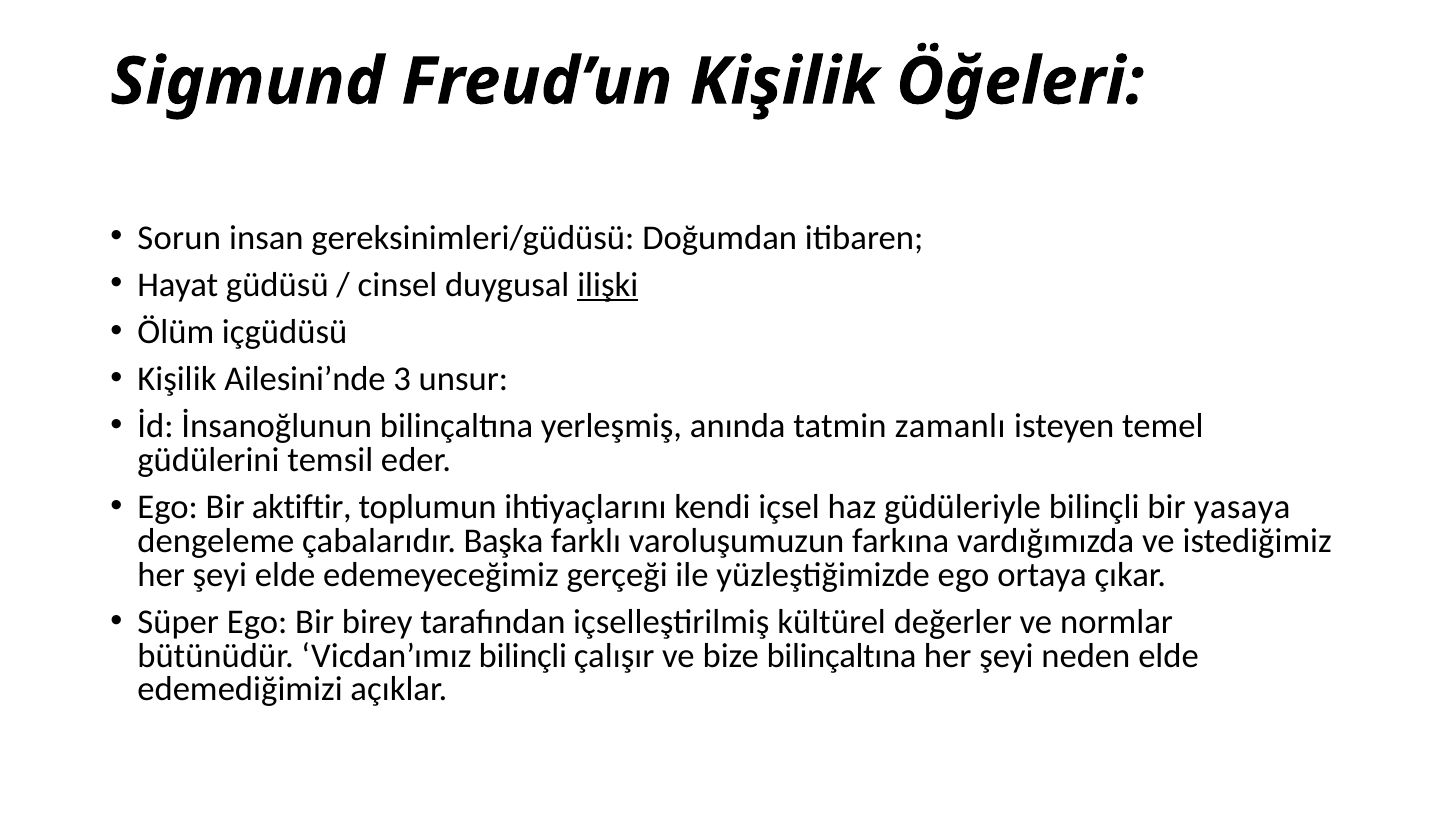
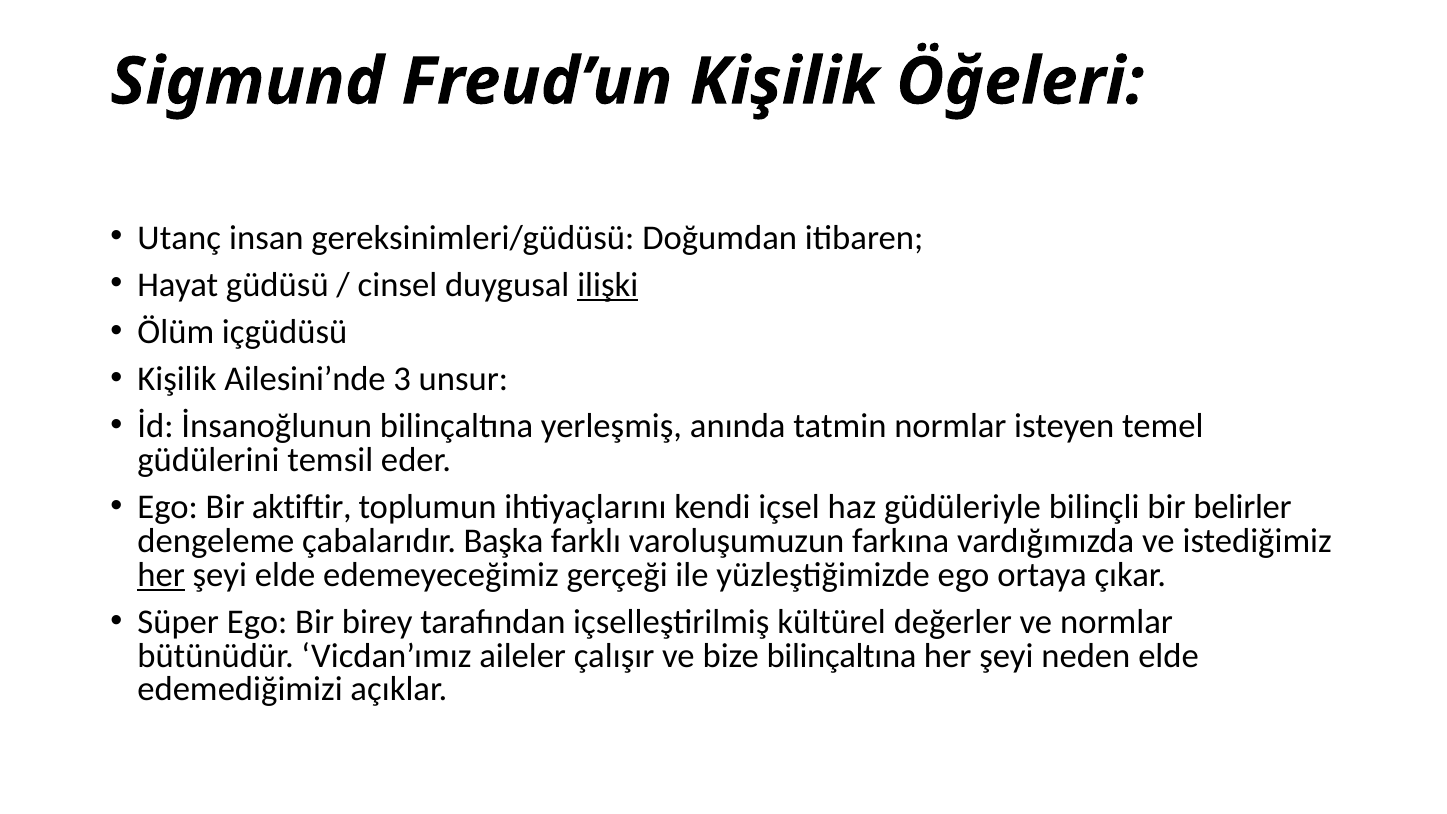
Sorun: Sorun -> Utanç (179, 238)
tatmin zamanlı: zamanlı -> normlar (950, 426)
yasaya: yasaya -> belirler (1243, 507)
her underline: none -> present (161, 575)
Vicdan’ımız bilinçli: bilinçli -> aileler (523, 656)
